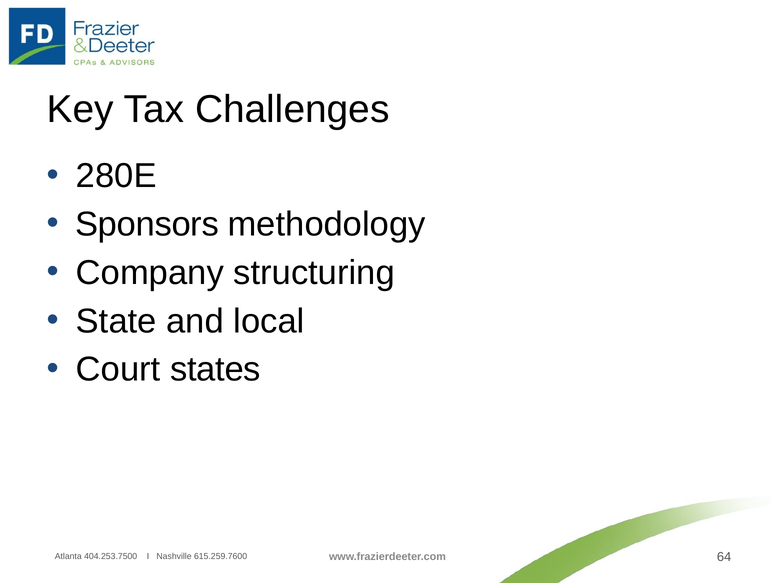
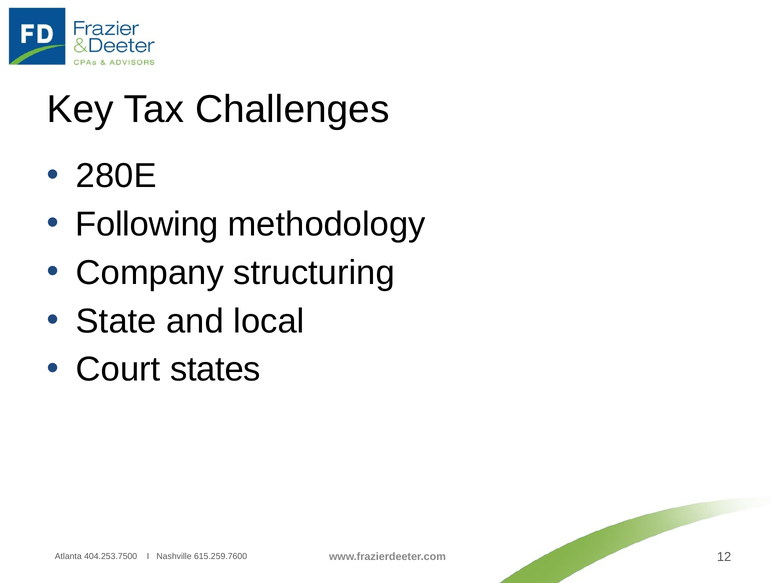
Sponsors: Sponsors -> Following (147, 225)
64: 64 -> 12 (724, 557)
